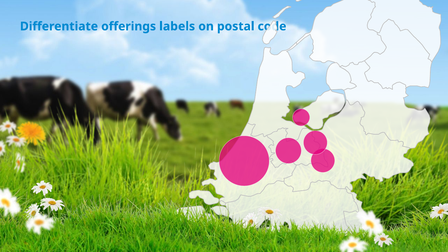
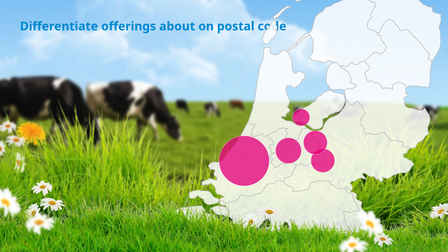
labels: labels -> about (177, 26)
